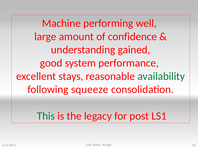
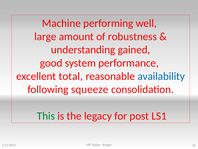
confidence: confidence -> robustness (132, 36)
stays: stays -> total (71, 76)
availability colour: green -> blue (161, 76)
